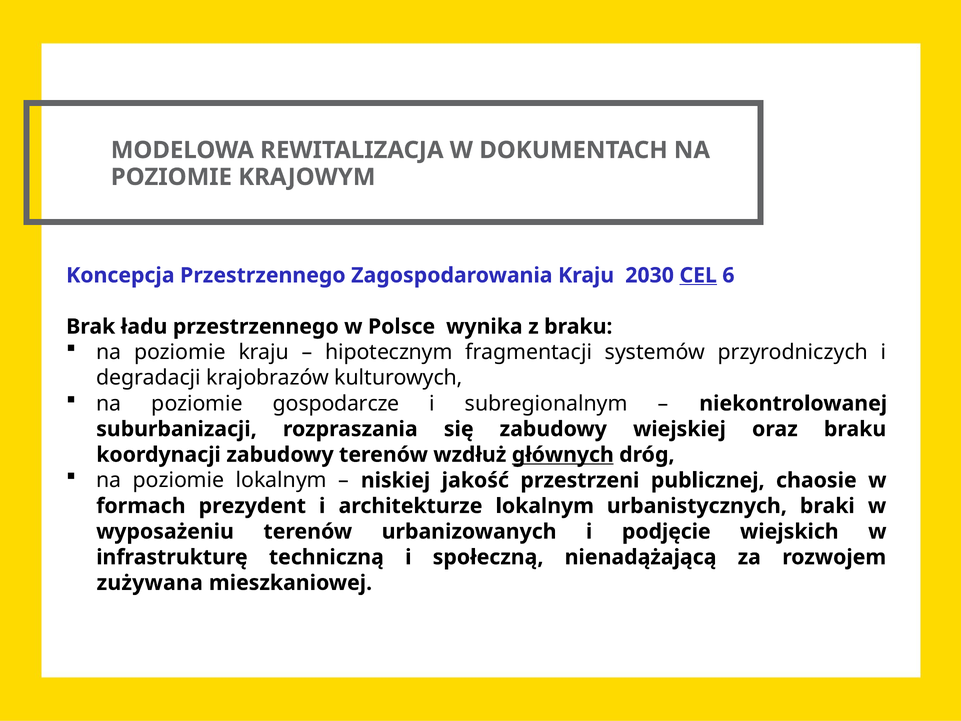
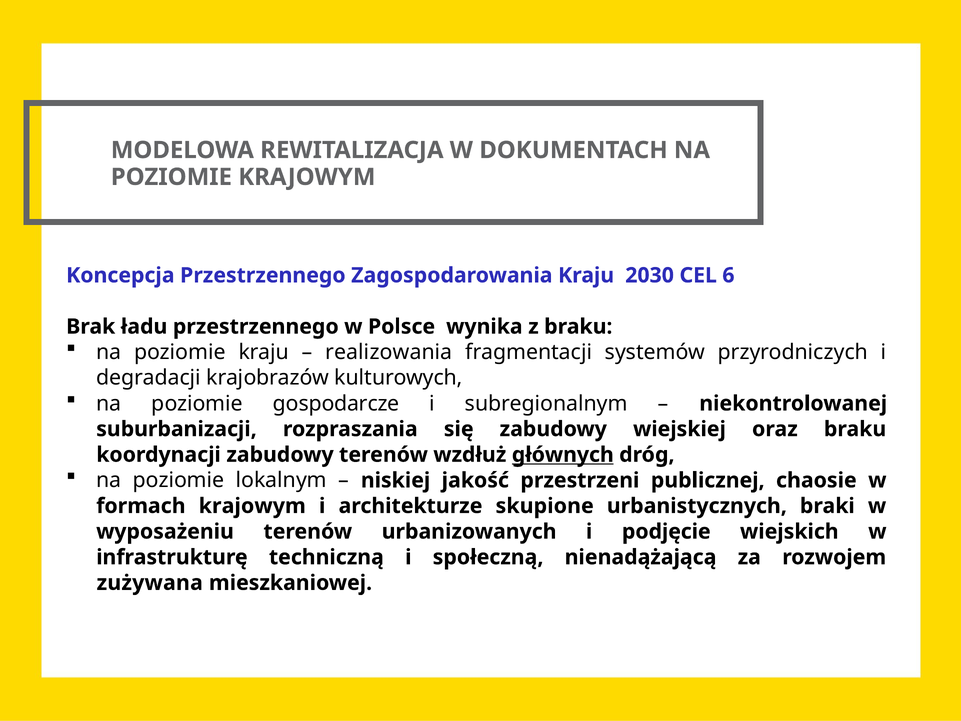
CEL underline: present -> none (698, 275)
hipotecznym: hipotecznym -> realizowania (389, 352)
formach prezydent: prezydent -> krajowym (252, 506)
architekturze lokalnym: lokalnym -> skupione (545, 506)
